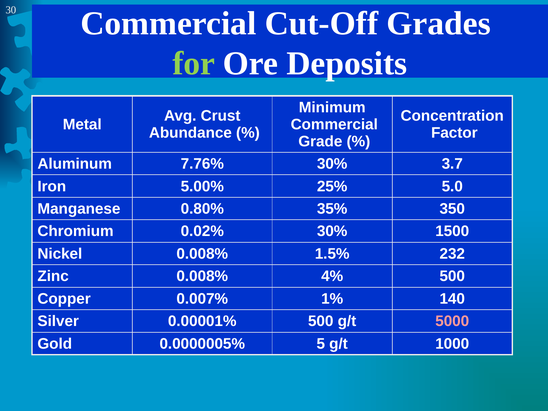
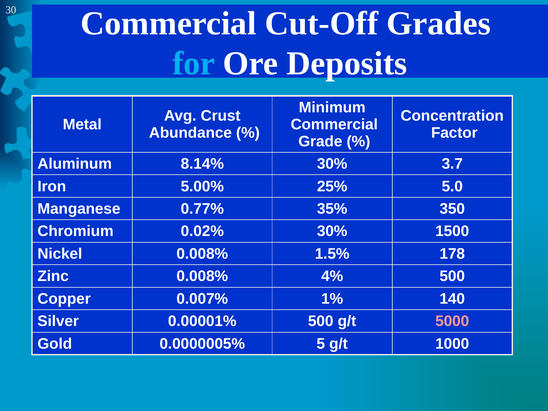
for colour: light green -> light blue (194, 64)
7.76%: 7.76% -> 8.14% (202, 164)
0.80%: 0.80% -> 0.77% (202, 209)
232: 232 -> 178 (452, 254)
